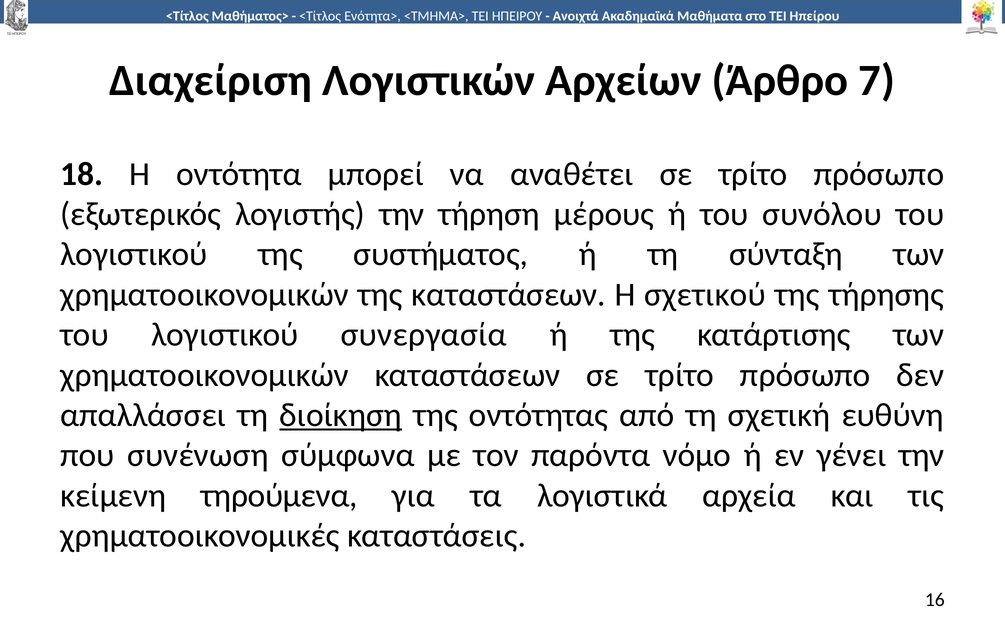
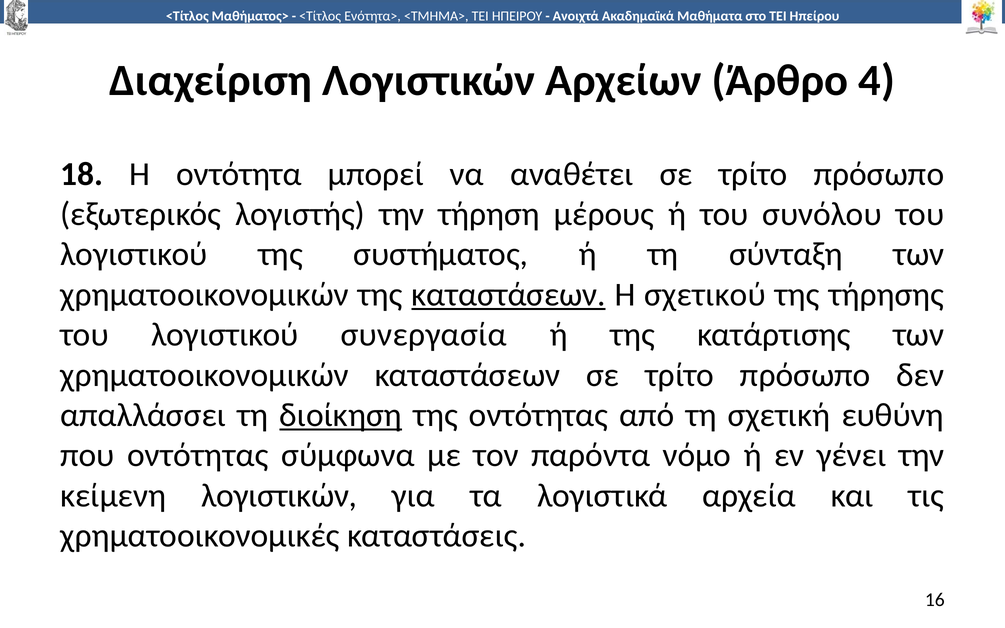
7: 7 -> 4 (877, 81)
καταστάσεων underline: none -> present (509, 295)
που συνένωση: συνένωση -> οντότητας (198, 455)
κείμενη τηρούμενα: τηρούμενα -> λογιστικών (279, 496)
